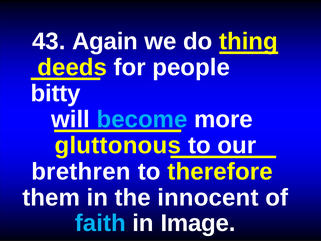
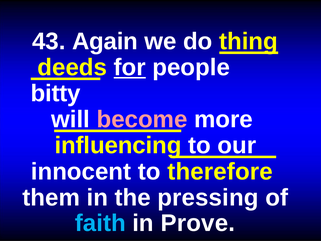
for underline: none -> present (130, 67)
become colour: light blue -> pink (142, 119)
gluttonous: gluttonous -> influencing (118, 145)
brethren: brethren -> innocent (81, 171)
innocent: innocent -> pressing (208, 197)
Image: Image -> Prove (198, 223)
